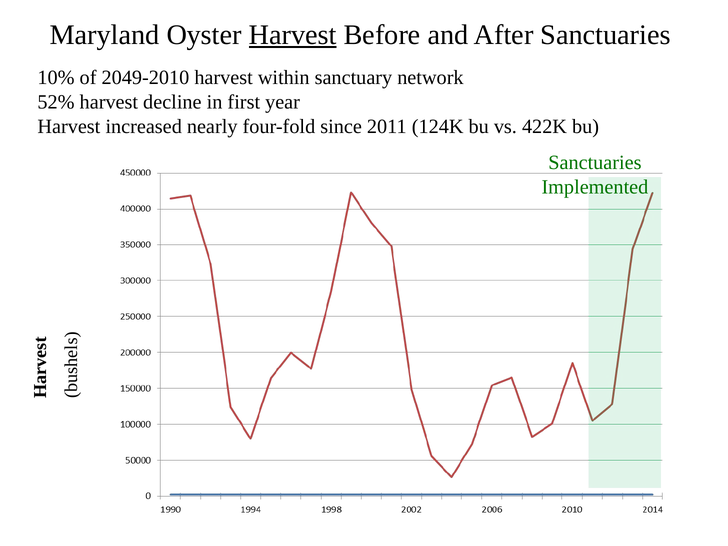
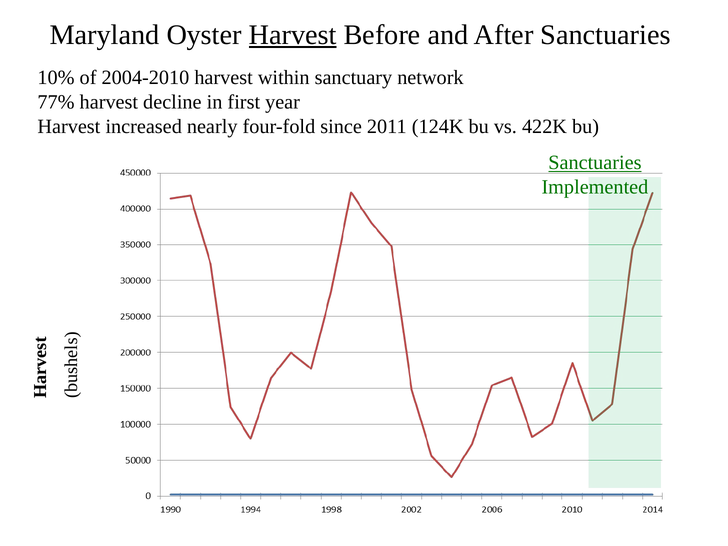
2049-2010: 2049-2010 -> 2004-2010 (145, 78)
52%: 52% -> 77% (56, 102)
Sanctuaries underline: none -> present (595, 163)
